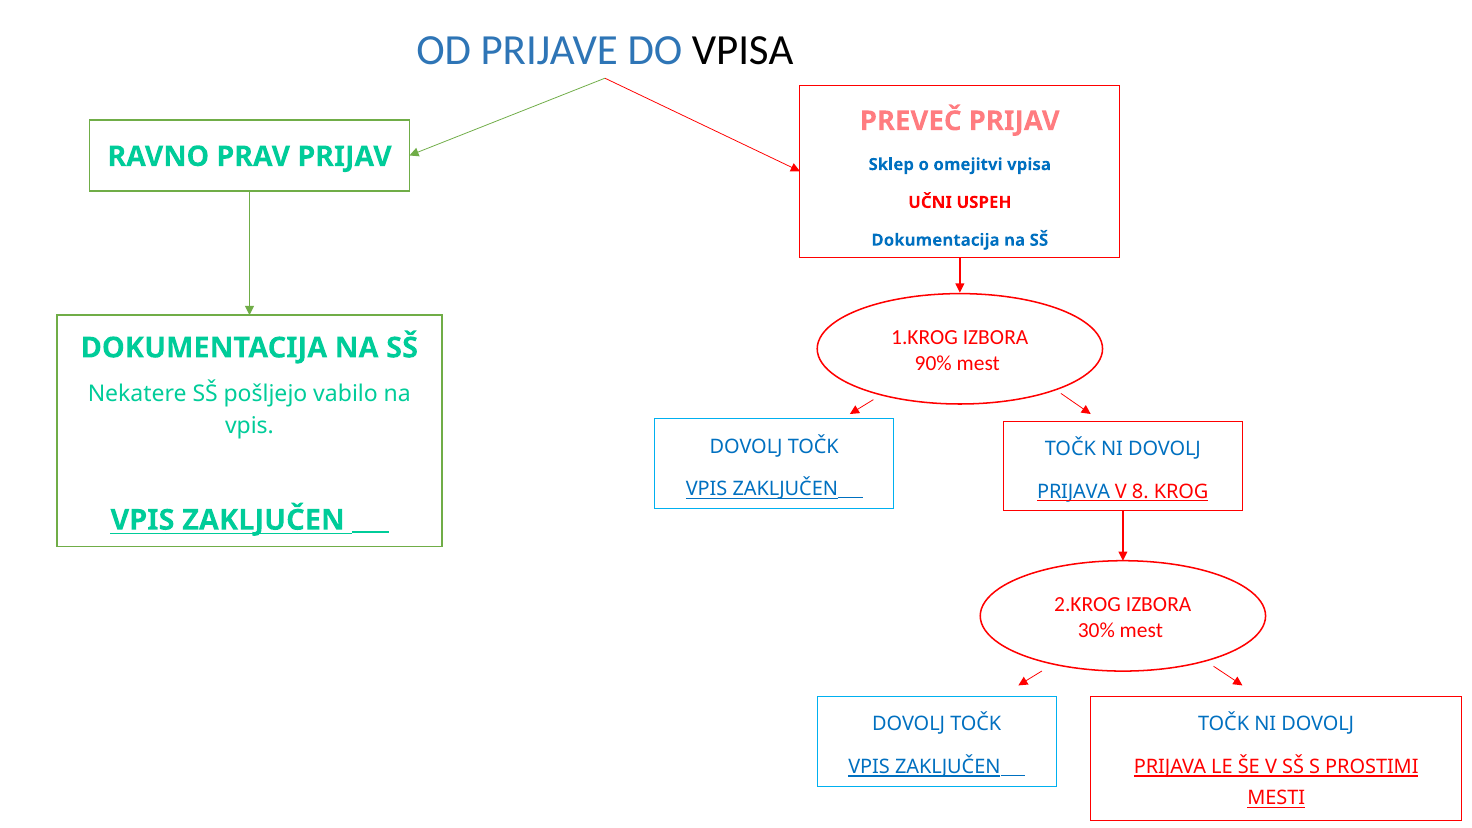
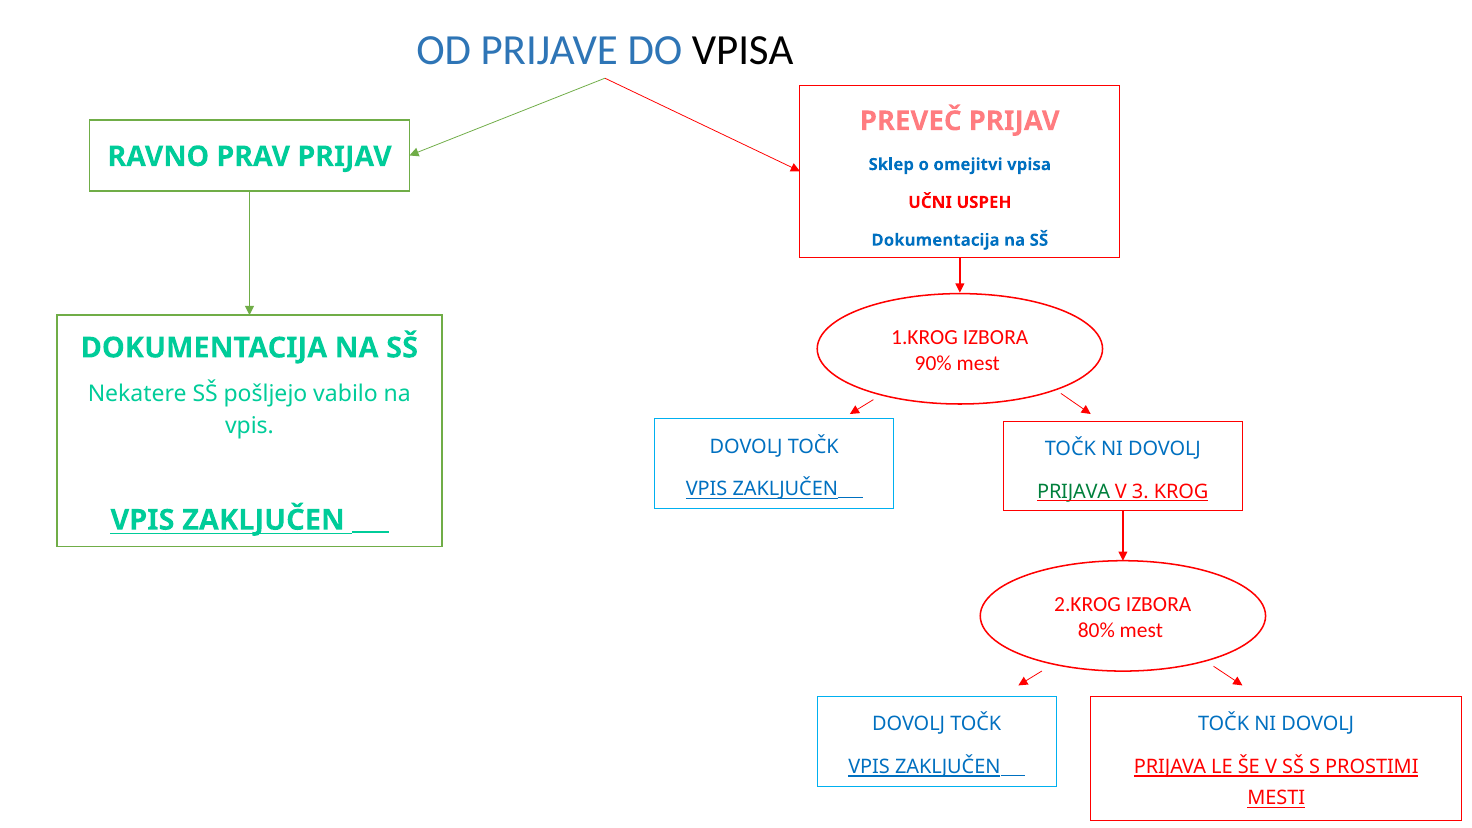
PRIJAVA colour: blue -> green (1074, 492)
8: 8 -> 3 (1140, 492)
30%: 30% -> 80% (1096, 630)
